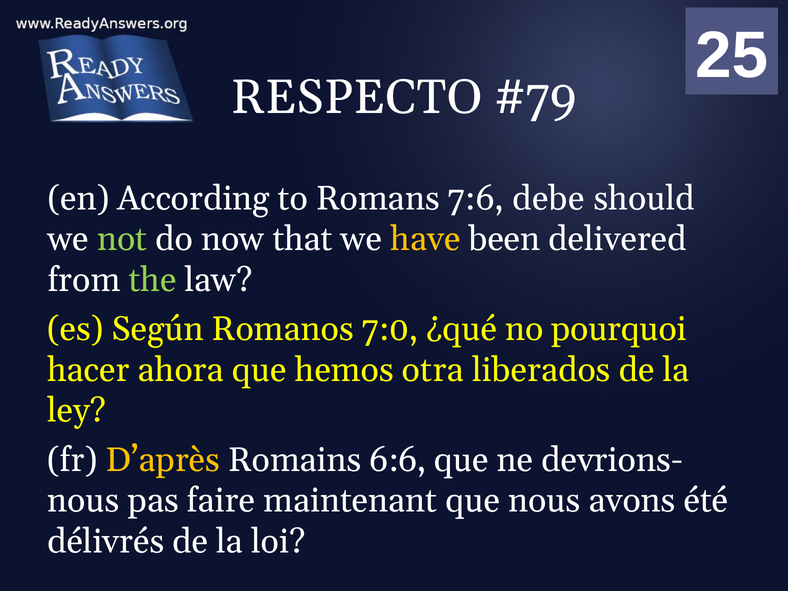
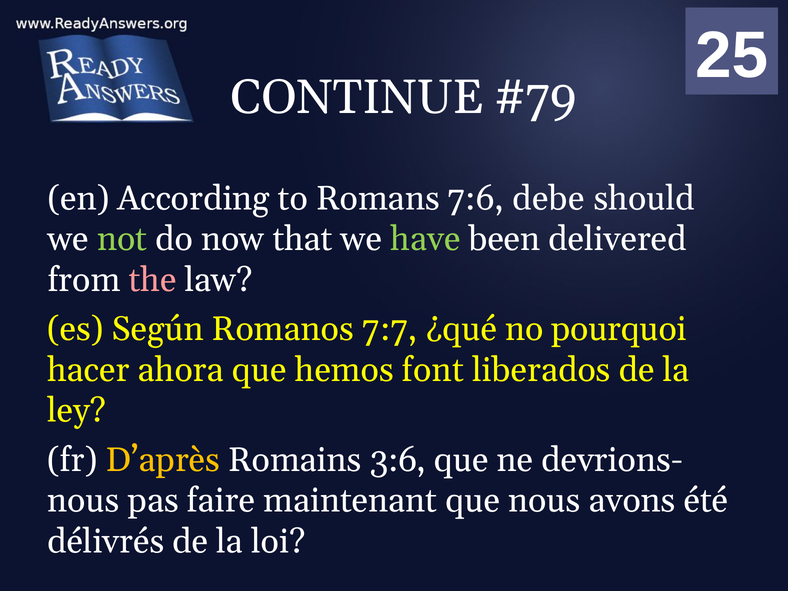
RESPECTO: RESPECTO -> CONTINUE (357, 97)
have colour: yellow -> light green (425, 239)
the colour: light green -> pink (153, 280)
7:0: 7:0 -> 7:7 (390, 329)
otra: otra -> font (433, 370)
6:6: 6:6 -> 3:6 (398, 460)
